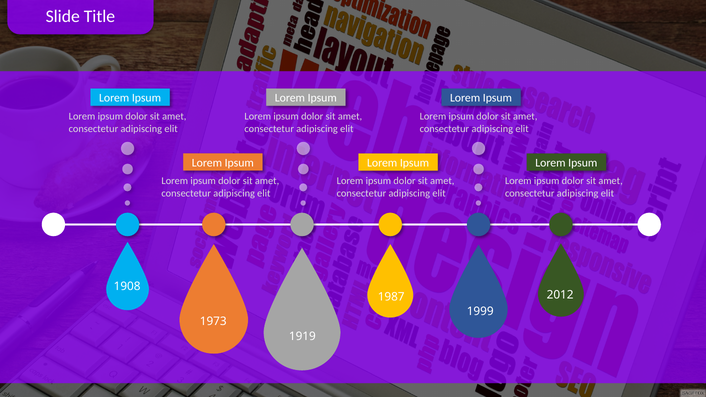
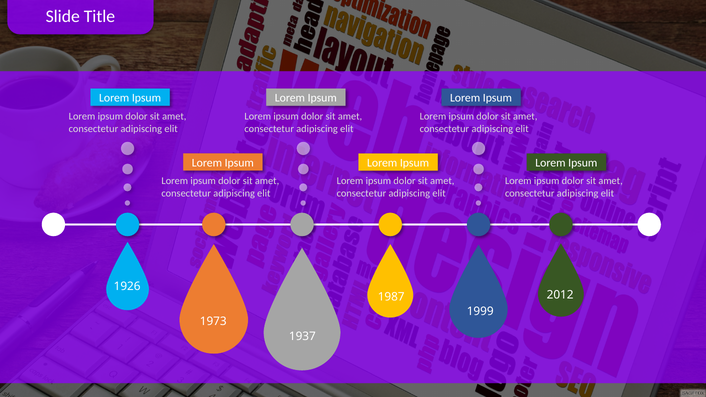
1908: 1908 -> 1926 (127, 286)
1919: 1919 -> 1937 (302, 336)
